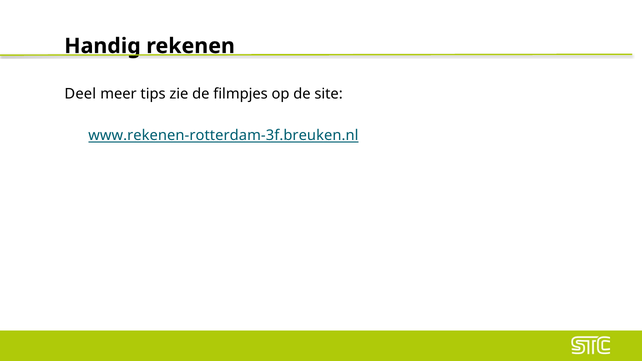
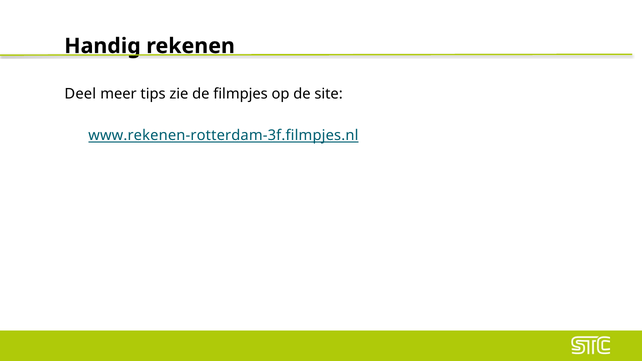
www.rekenen-rotterdam-3f.breuken.nl: www.rekenen-rotterdam-3f.breuken.nl -> www.rekenen-rotterdam-3f.filmpjes.nl (223, 135)
